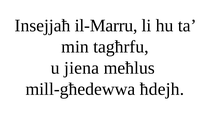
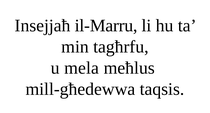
jiena: jiena -> mela (82, 68)
ħdejh: ħdejh -> taqsis (162, 89)
